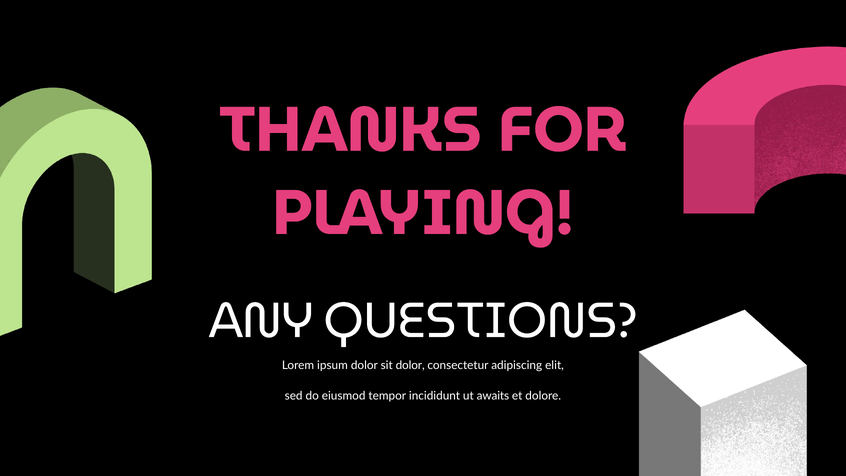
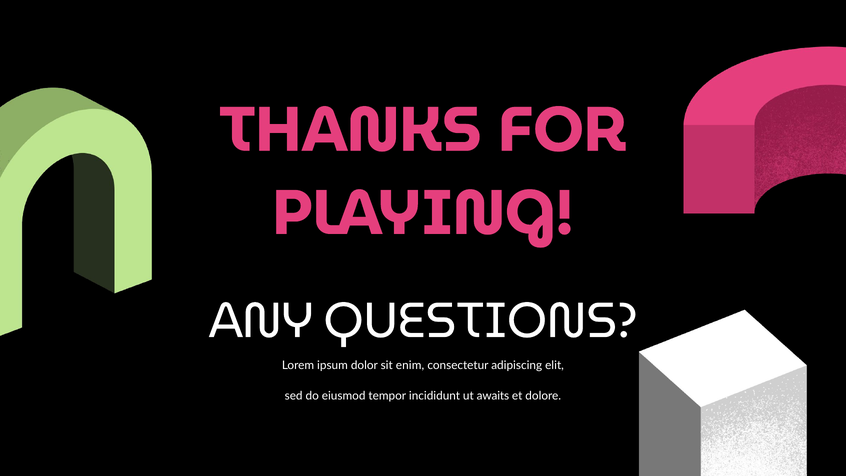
sit dolor: dolor -> enim (410, 365)
